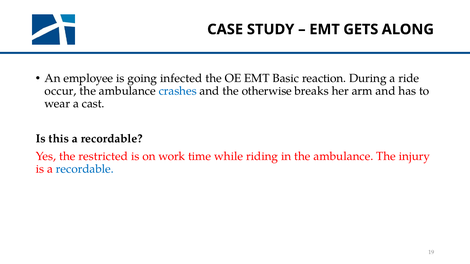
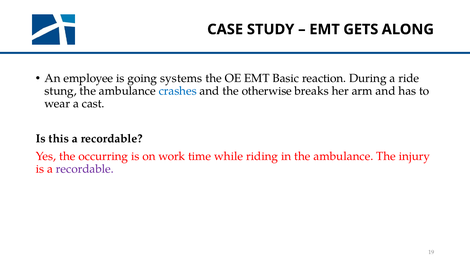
infected: infected -> systems (181, 78)
occur: occur -> stung (61, 91)
restricted: restricted -> occurring (103, 157)
recordable colour: blue -> purple (85, 169)
